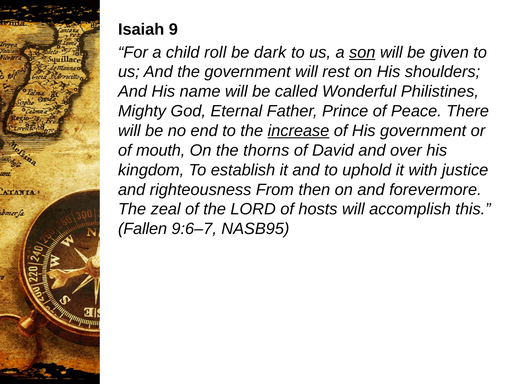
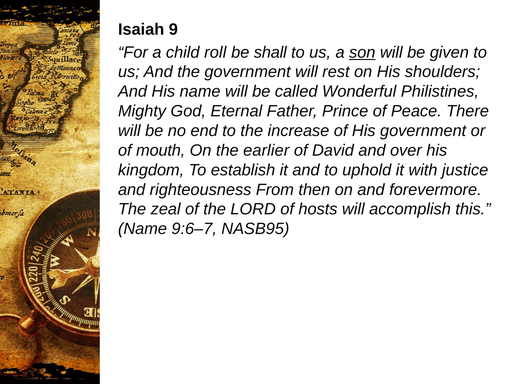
dark: dark -> shall (270, 52)
increase underline: present -> none (298, 131)
thorns: thorns -> earlier (266, 150)
Fallen: Fallen -> Name (142, 228)
